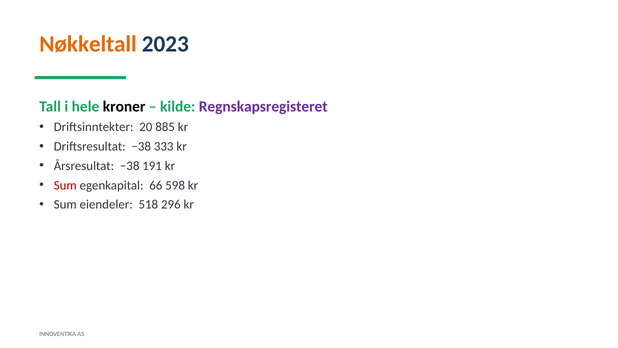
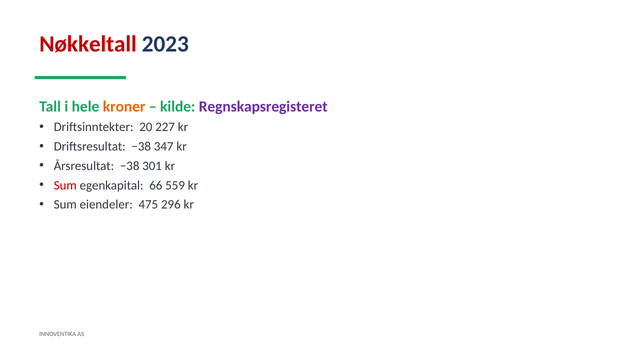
Nøkkeltall colour: orange -> red (88, 44)
kroner colour: black -> orange (124, 106)
885: 885 -> 227 (165, 127)
333: 333 -> 347 (164, 146)
191: 191 -> 301 (152, 166)
598: 598 -> 559 (175, 185)
518: 518 -> 475 (148, 204)
